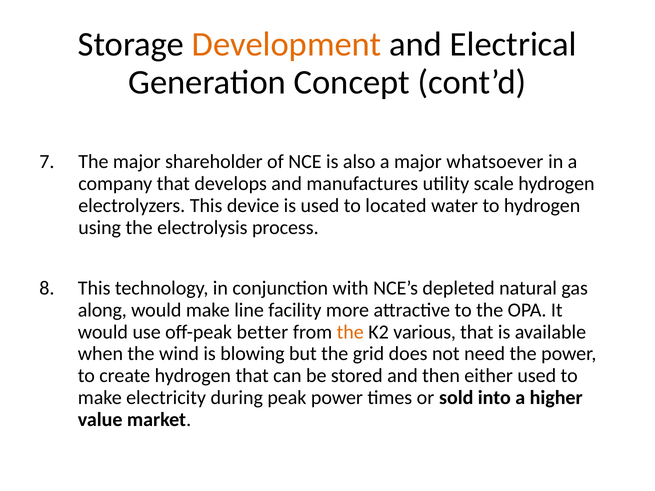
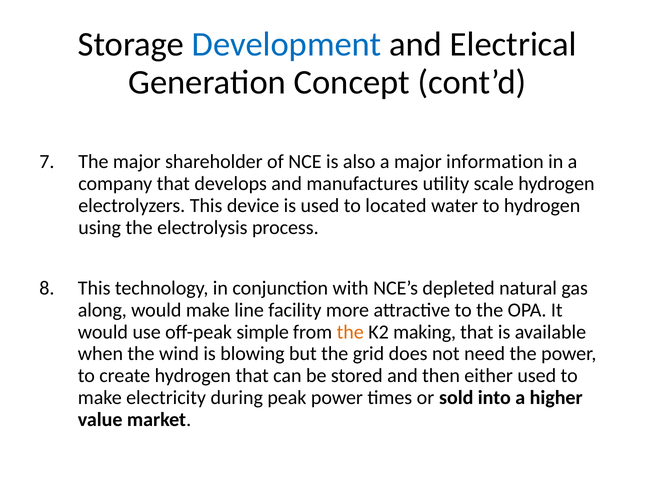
Development colour: orange -> blue (287, 44)
whatsoever: whatsoever -> information (495, 162)
better: better -> simple (263, 332)
various: various -> making (425, 332)
